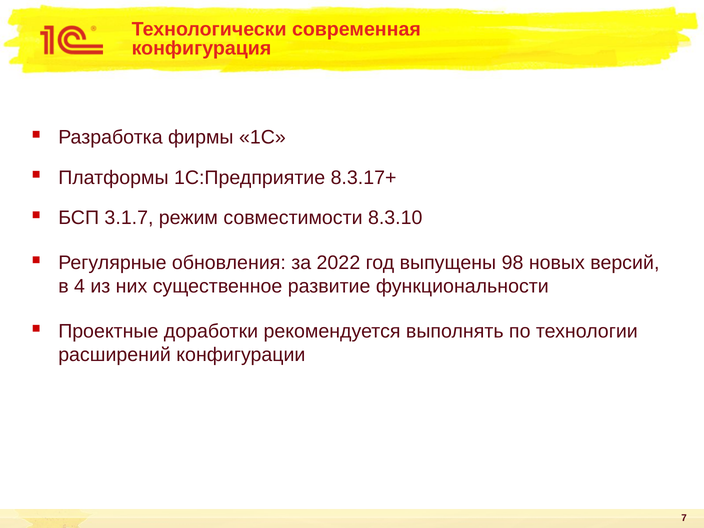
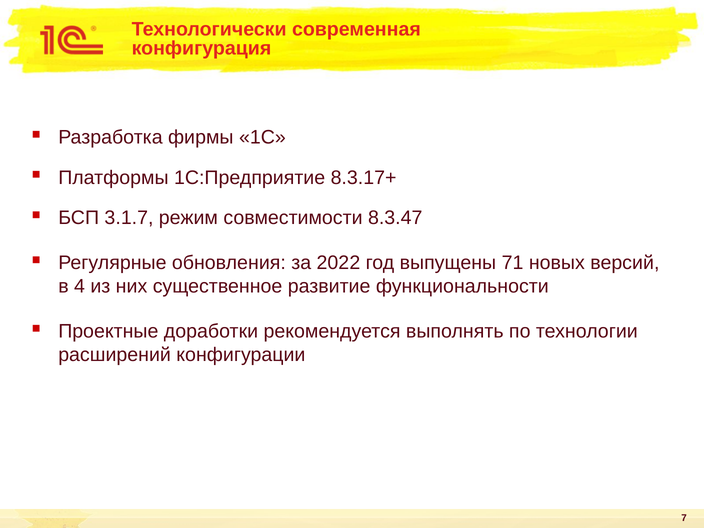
8.3.10: 8.3.10 -> 8.3.47 (395, 218)
98: 98 -> 71 (513, 263)
